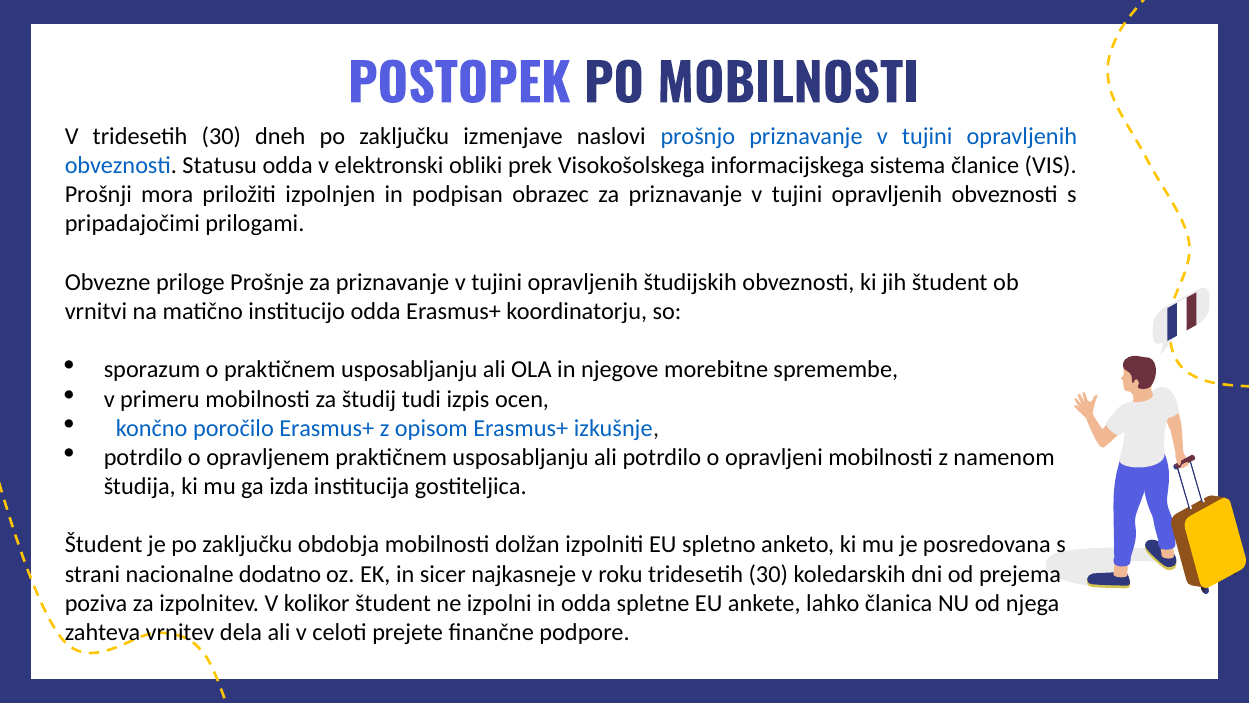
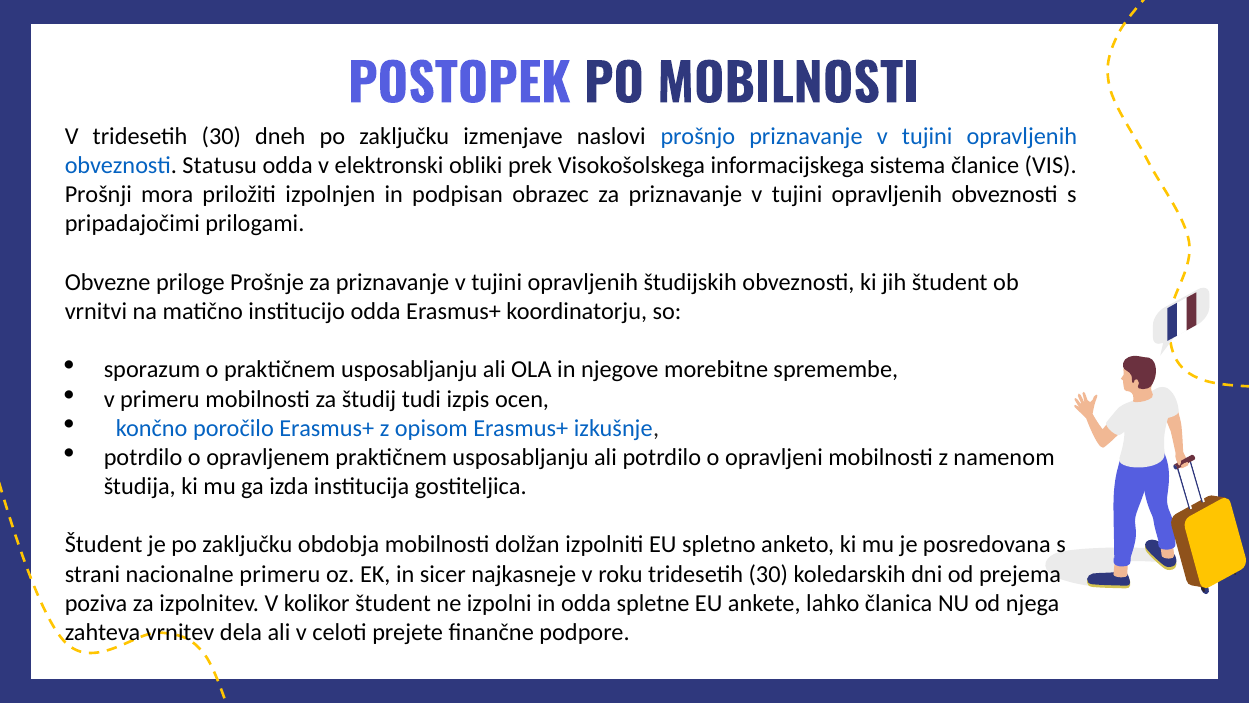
nacionalne dodatno: dodatno -> primeru (280, 574)
